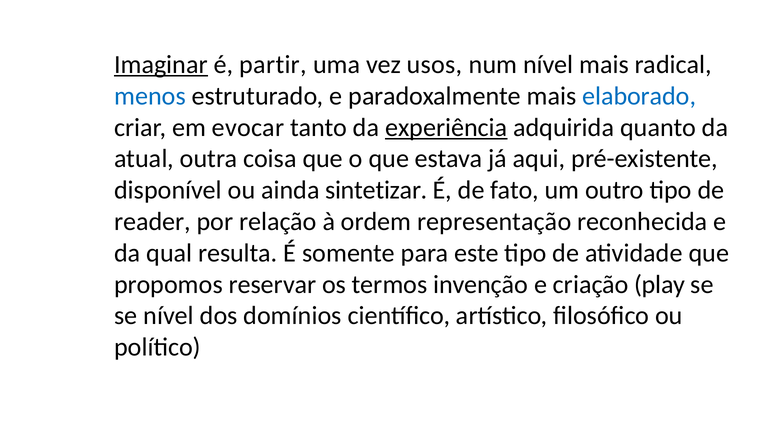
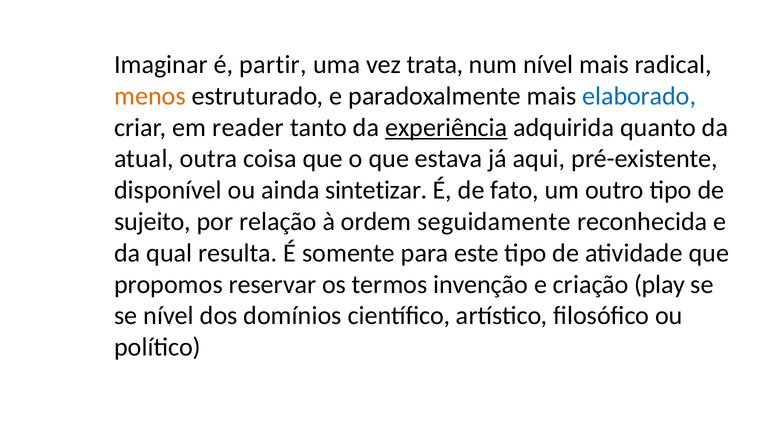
Imaginar underline: present -> none (161, 65)
usos: usos -> trata (435, 65)
menos colour: blue -> orange (150, 96)
evocar: evocar -> reader (248, 127)
reader: reader -> sujeito (153, 222)
representação: representação -> seguidamente (494, 222)
